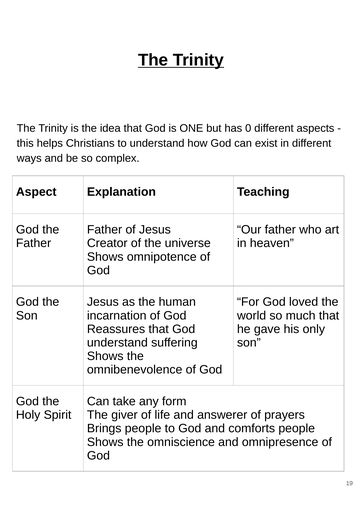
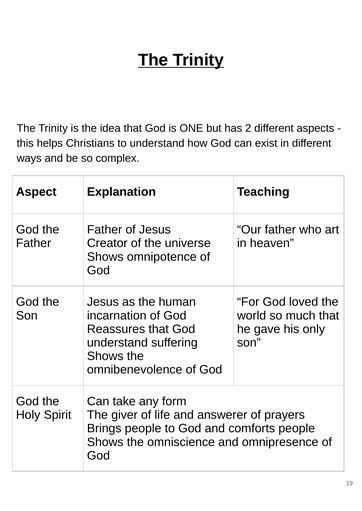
0: 0 -> 2 (248, 128)
